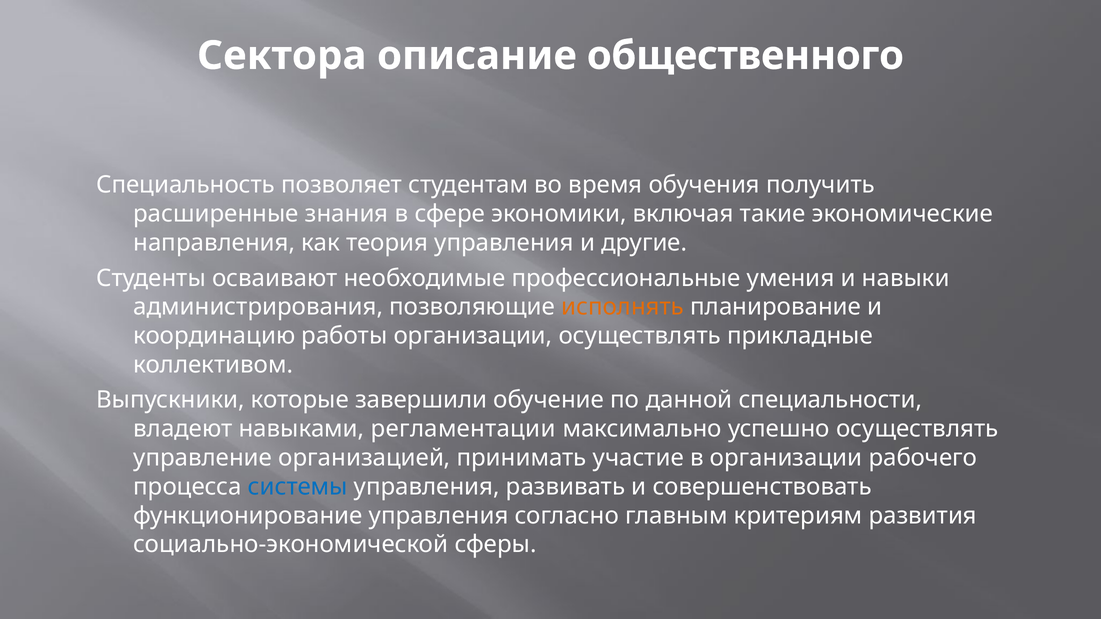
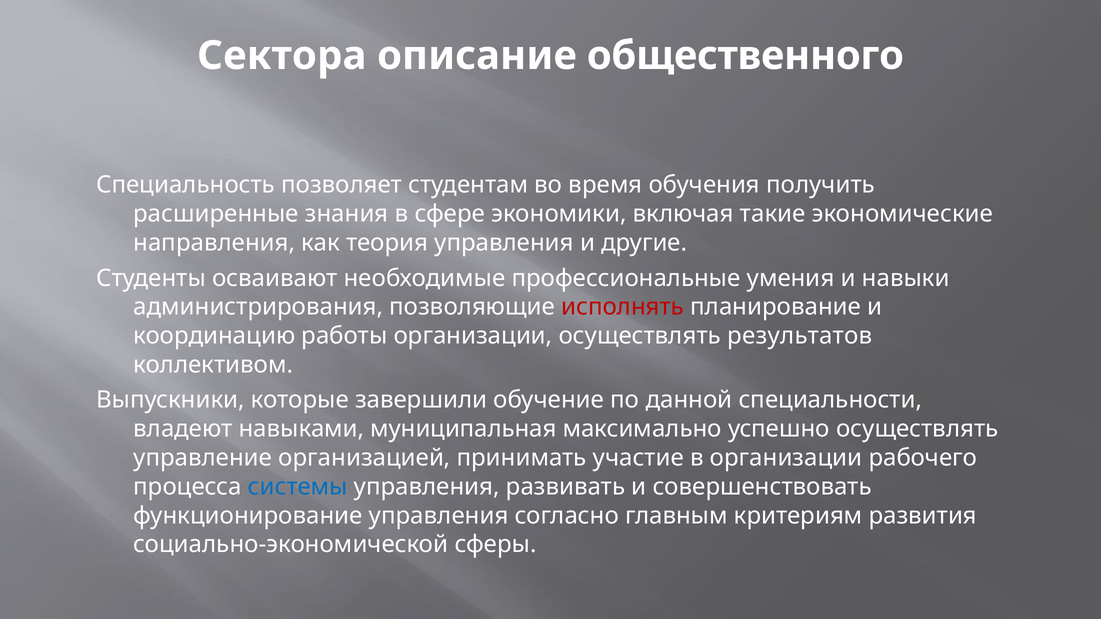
исполнять colour: orange -> red (623, 307)
прикладные: прикладные -> результатов (800, 336)
регламентации: регламентации -> муниципальная (463, 429)
